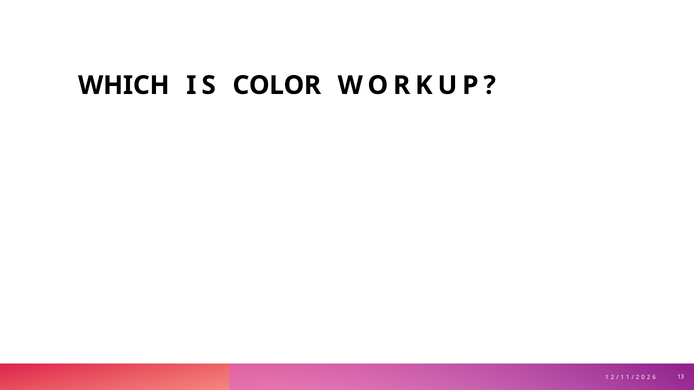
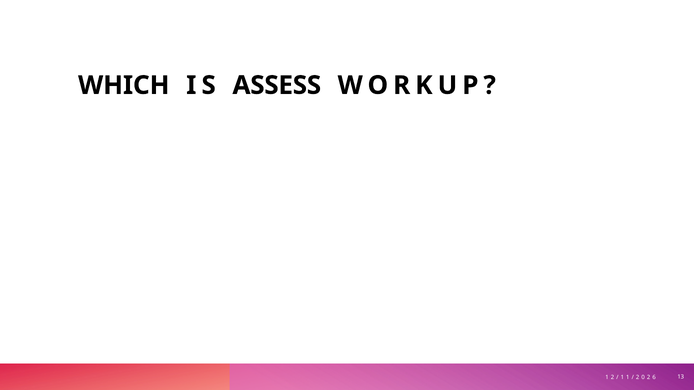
COLOR: COLOR -> ASSESS (277, 85)
